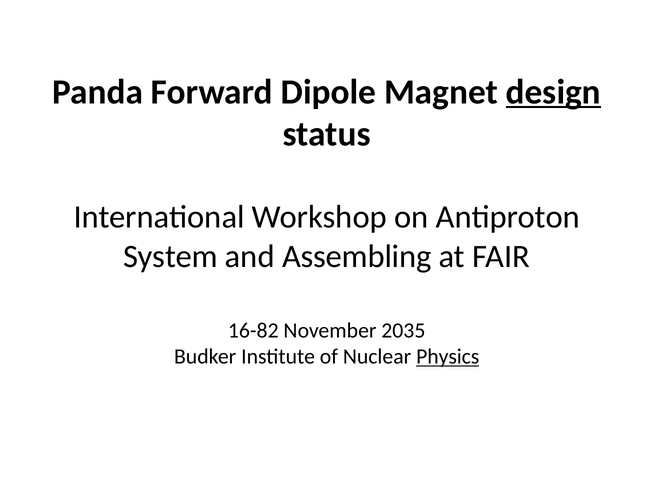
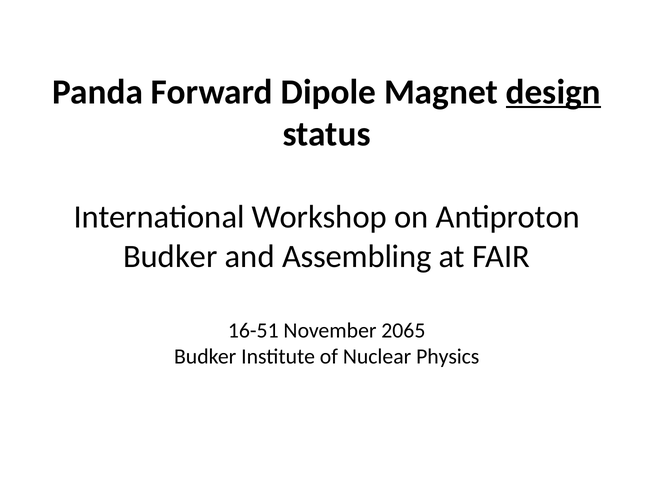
System: System -> Budker (170, 256)
16-82: 16-82 -> 16-51 (253, 331)
2035: 2035 -> 2065 (403, 331)
Physics underline: present -> none (448, 357)
